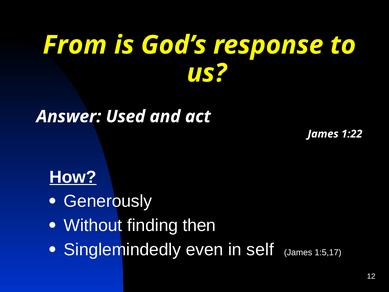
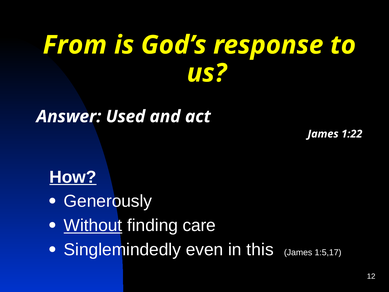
Without underline: none -> present (93, 225)
then: then -> care (199, 225)
self: self -> this (260, 250)
